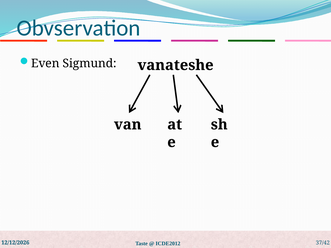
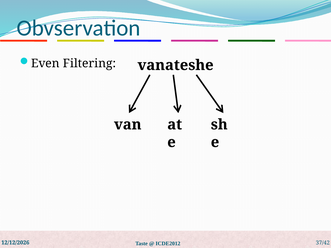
Sigmund: Sigmund -> Filtering (90, 63)
